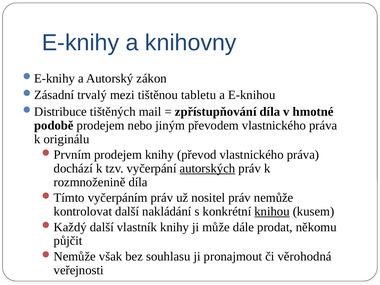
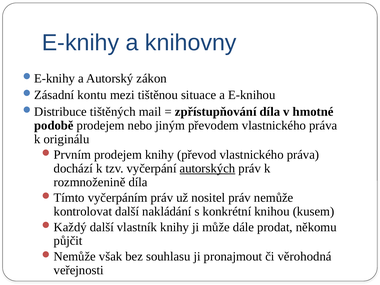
trvalý: trvalý -> kontu (92, 95)
tabletu: tabletu -> situace (199, 95)
knihou underline: present -> none (272, 211)
